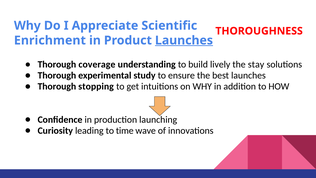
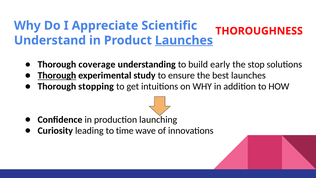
Enrichment: Enrichment -> Understand (50, 40)
lively: lively -> early (220, 64)
stay: stay -> stop (256, 64)
Thorough underline: none -> present (57, 75)
